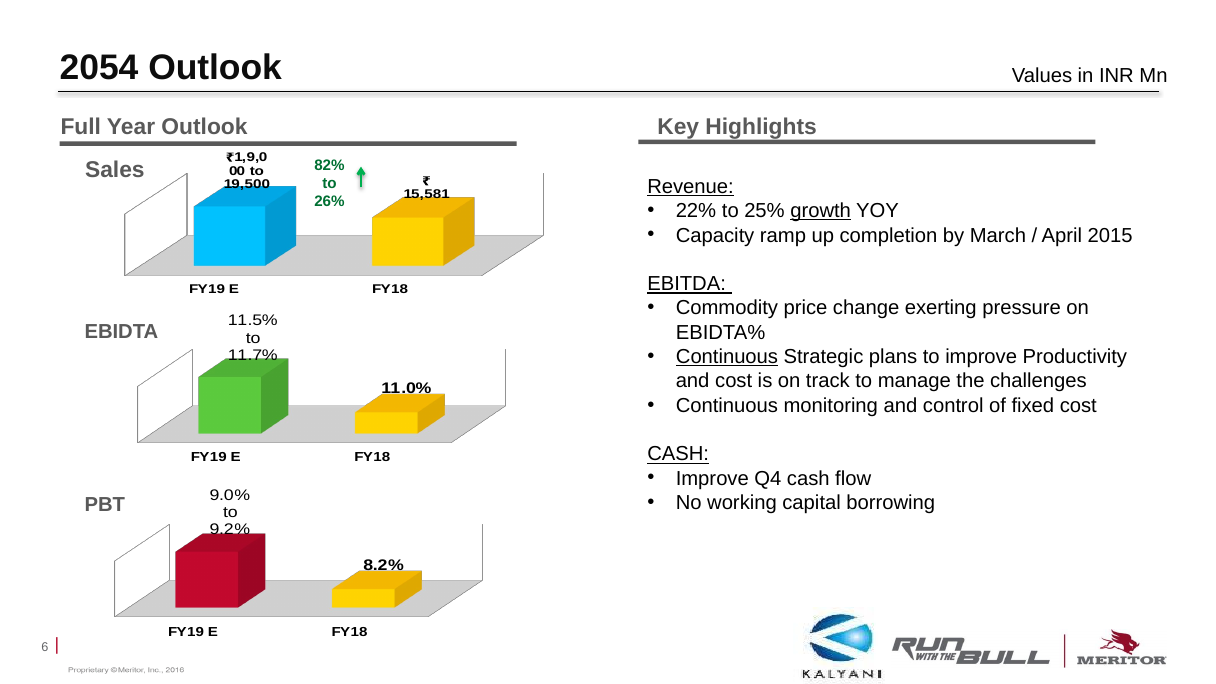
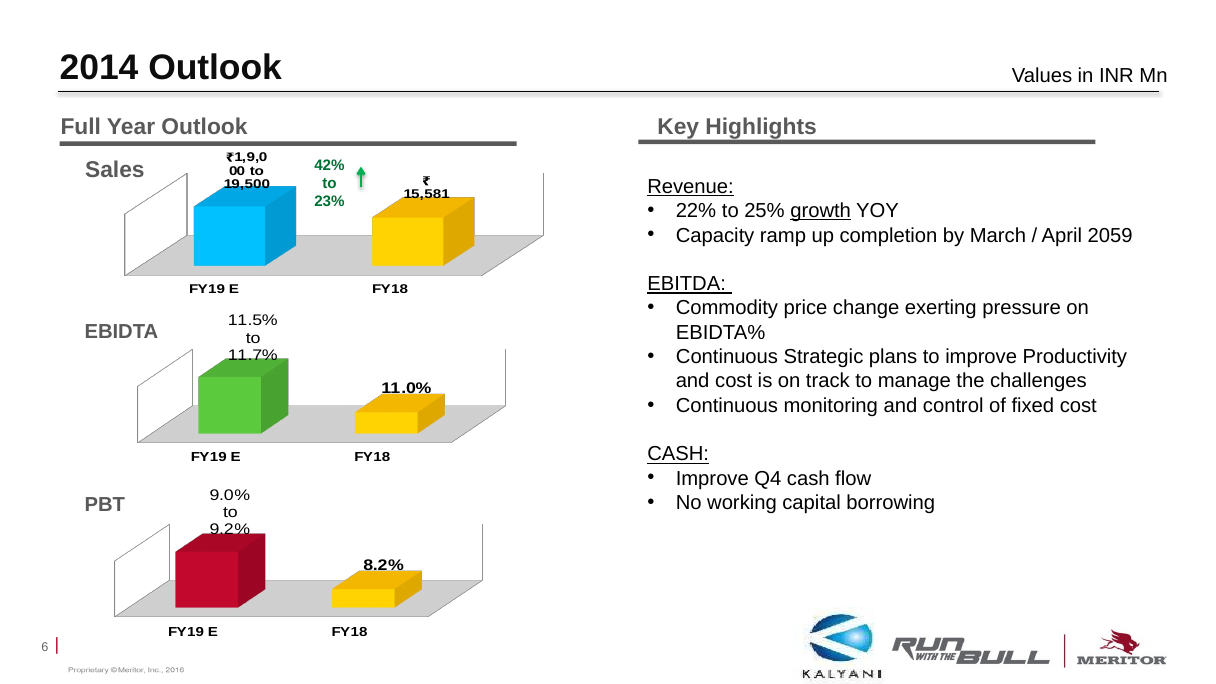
2054: 2054 -> 2014 (99, 68)
82%: 82% -> 42% (329, 165)
26%: 26% -> 23% (329, 202)
2015: 2015 -> 2059 (1110, 235)
Continuous underline: present -> none (727, 357)
